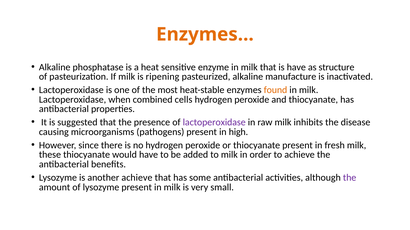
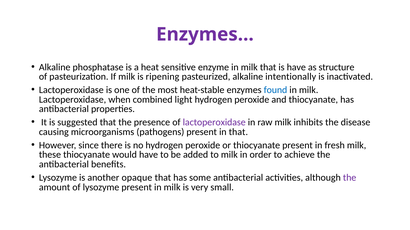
Enzymes… colour: orange -> purple (205, 34)
manufacture: manufacture -> intentionally (291, 77)
found colour: orange -> blue (276, 90)
cells: cells -> light (184, 100)
in high: high -> that (238, 132)
another achieve: achieve -> opaque (137, 178)
